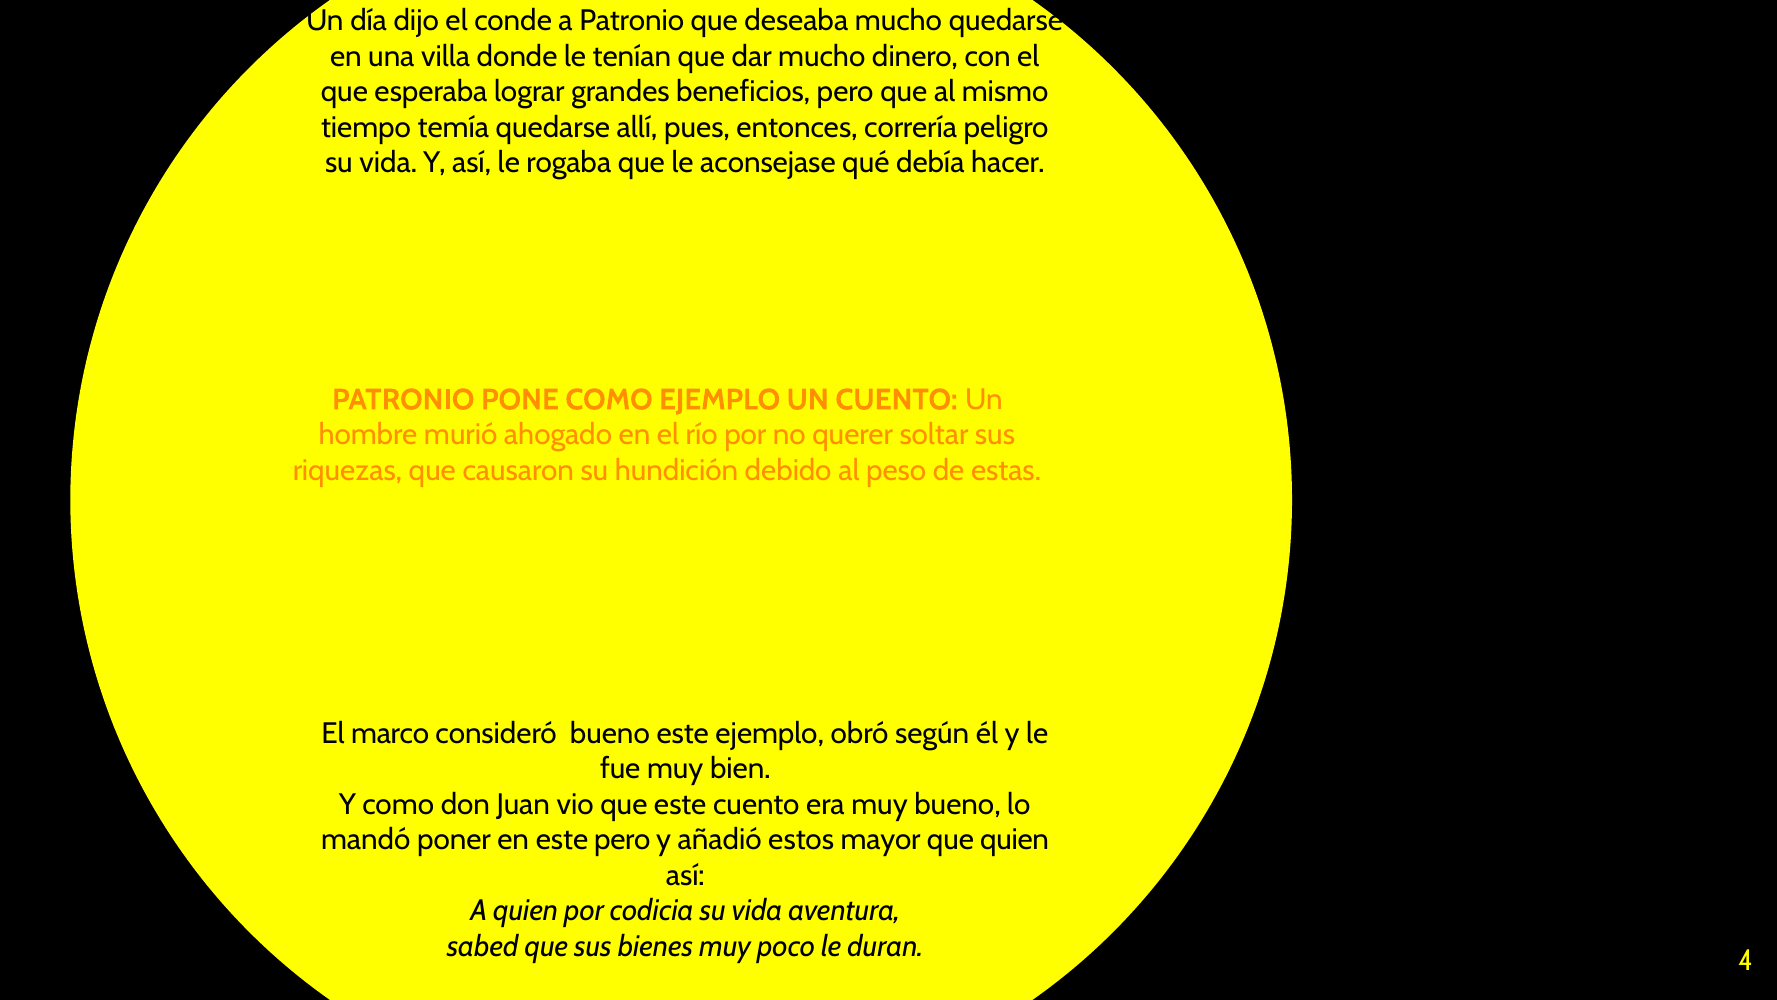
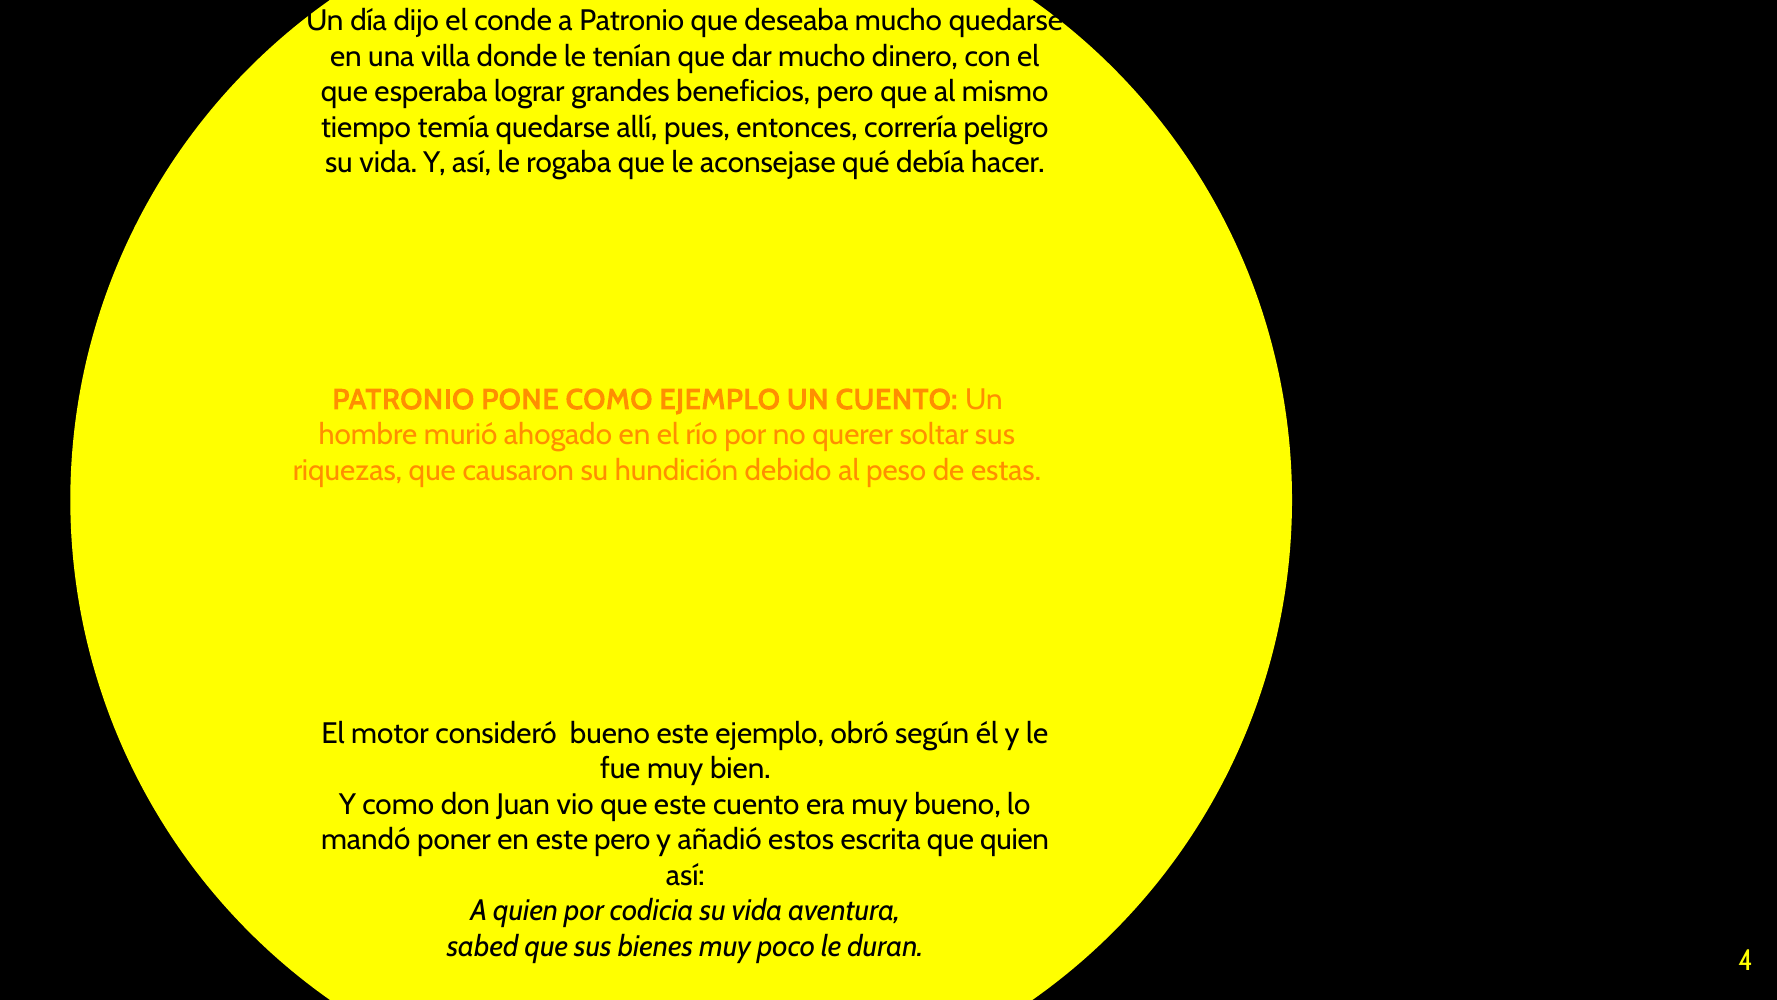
marco: marco -> motor (390, 733)
mayor: mayor -> escrita (881, 840)
